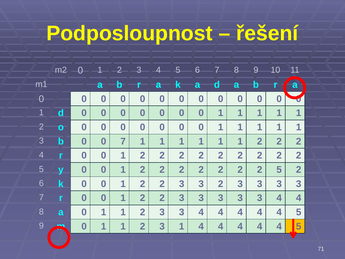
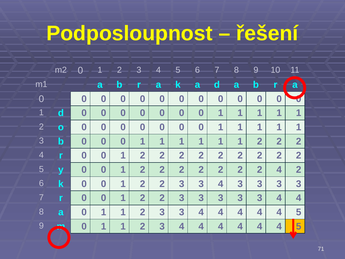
b 0 0 7: 7 -> 0 (123, 141)
5: 5 -> 4 (279, 170)
2: 2 -> 4 (221, 184)
1: 1 -> 4 (182, 226)
